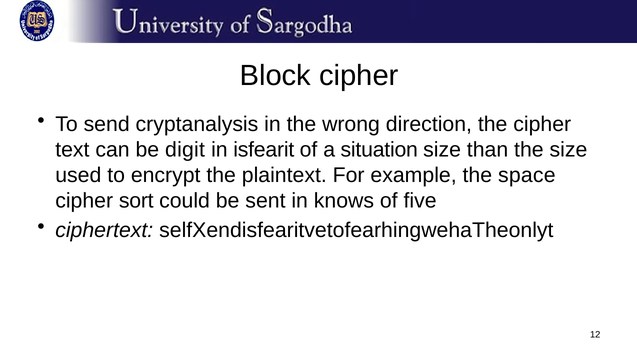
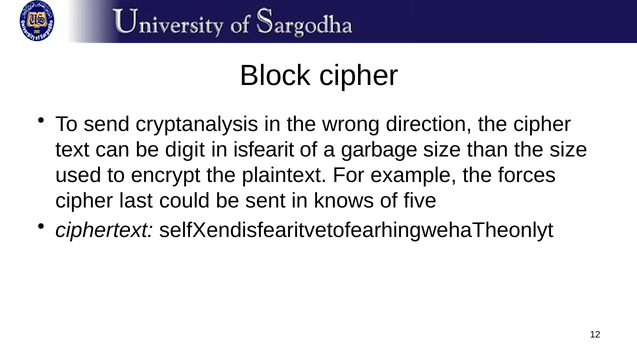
situation: situation -> garbage (379, 150)
space: space -> forces (527, 175)
sort: sort -> last (136, 201)
